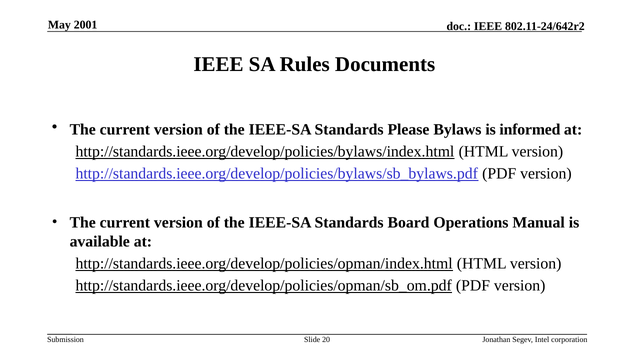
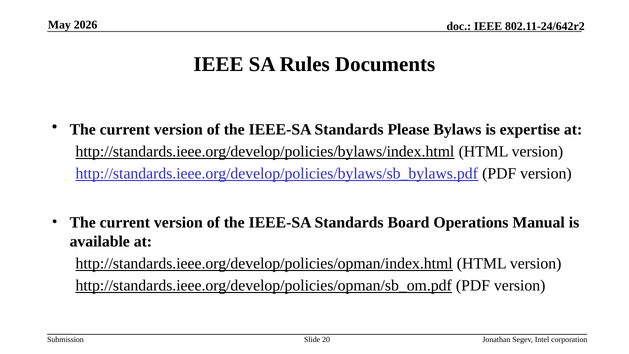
2001: 2001 -> 2026 (86, 25)
informed: informed -> expertise (530, 129)
